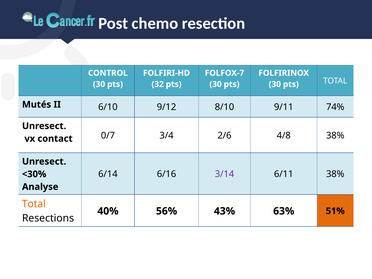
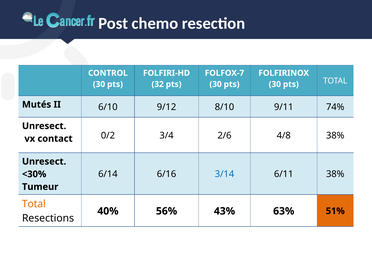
0/7: 0/7 -> 0/2 (108, 136)
3/14 colour: purple -> blue (224, 174)
Analyse: Analyse -> Tumeur (40, 187)
